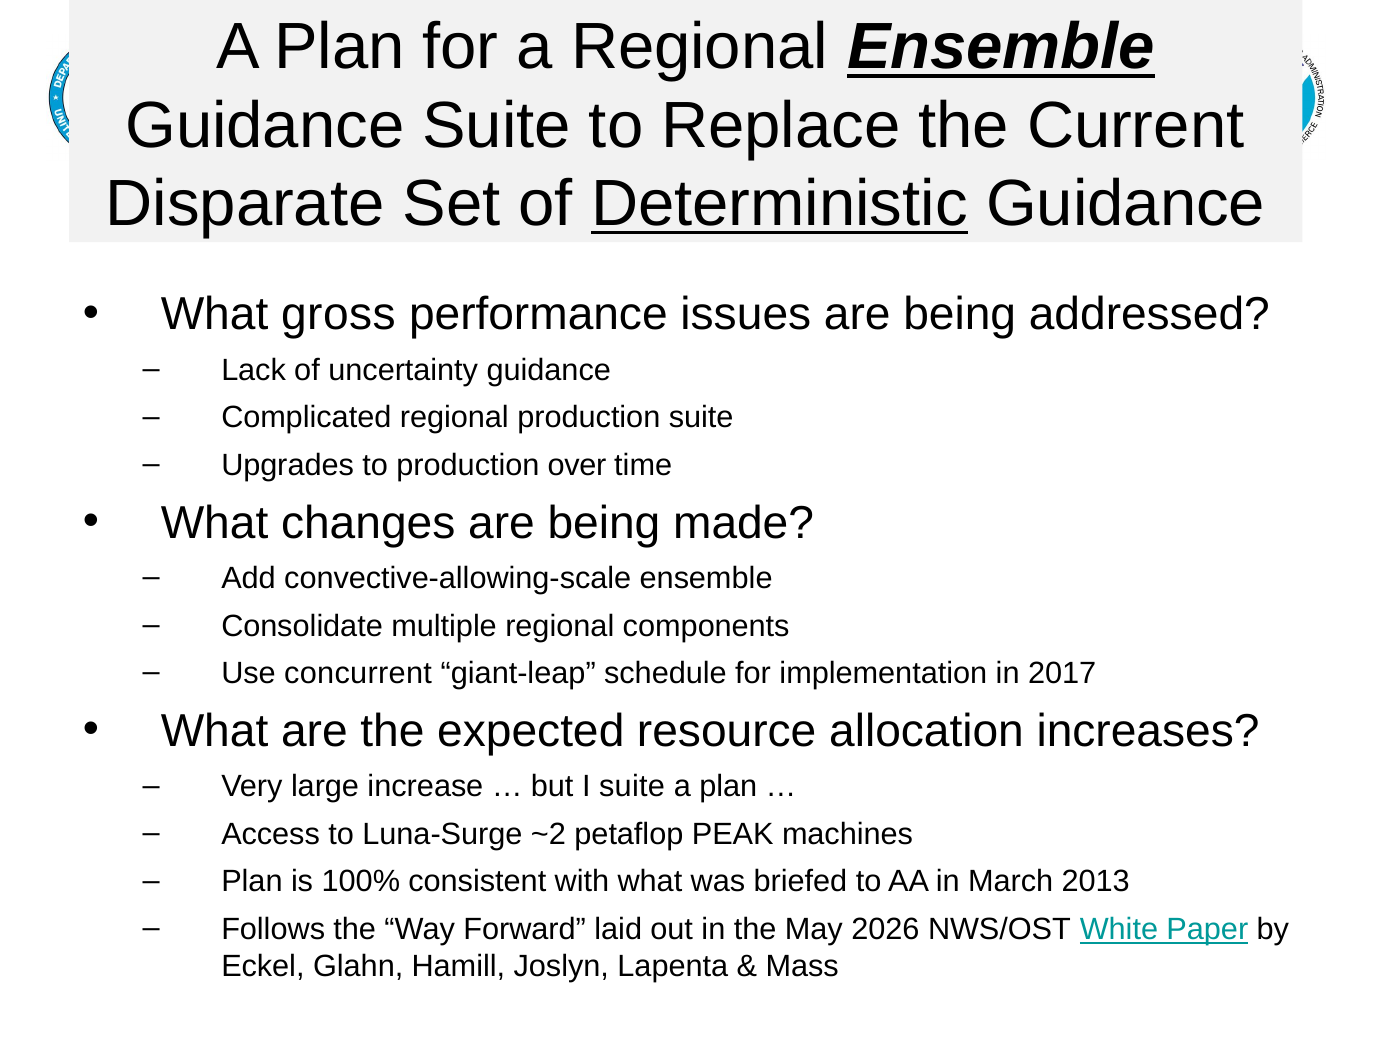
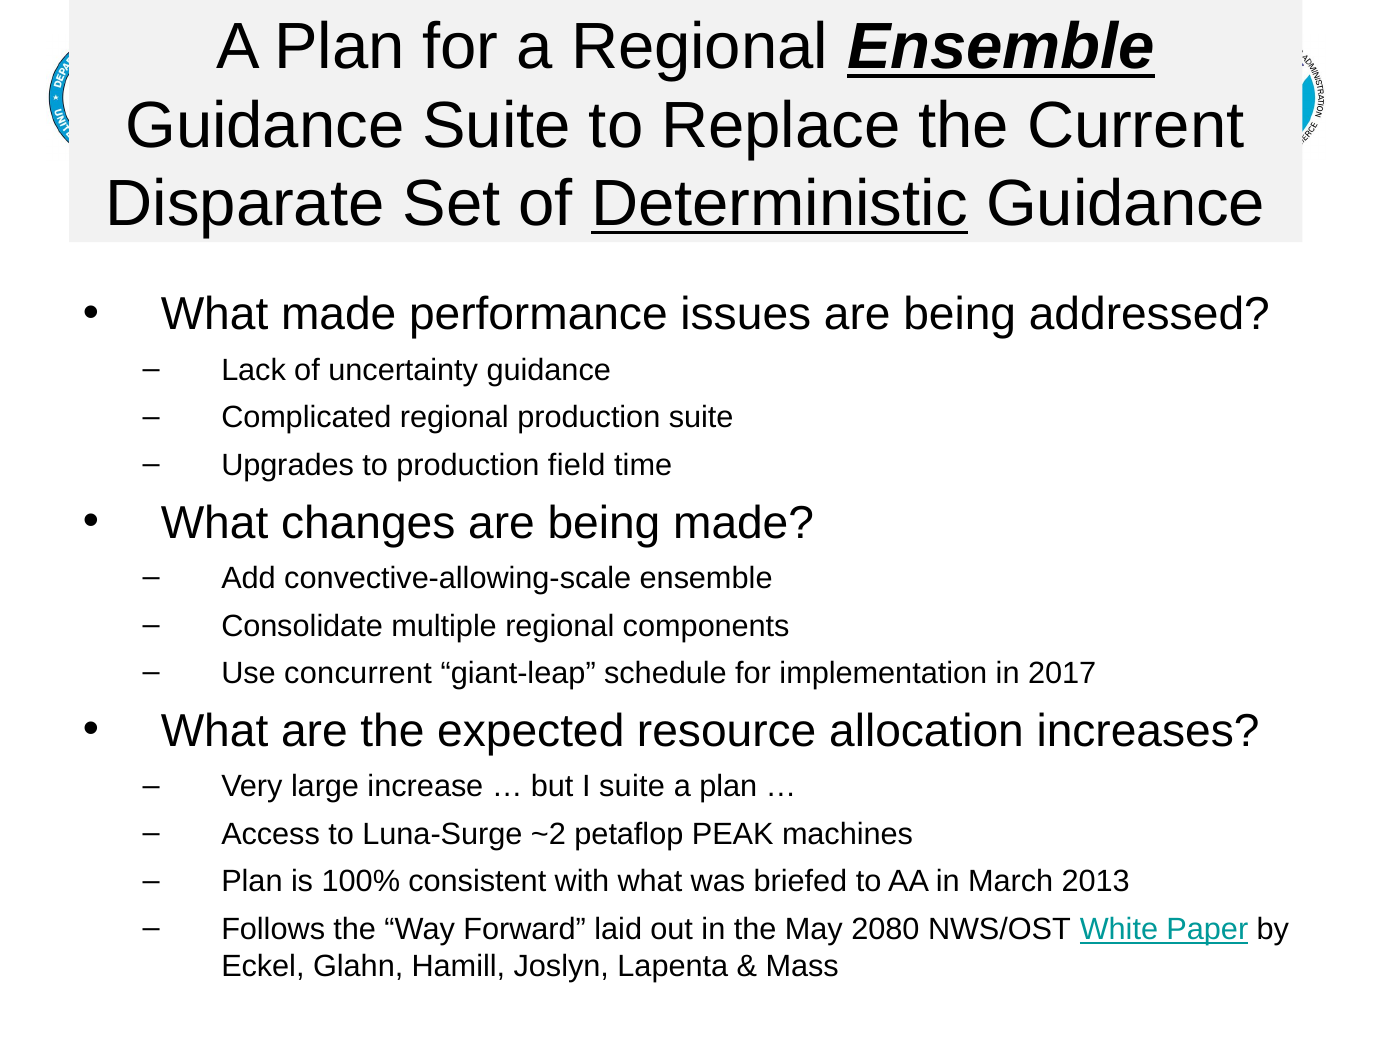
What gross: gross -> made (339, 314)
over: over -> field (577, 465)
2026: 2026 -> 2080 (885, 929)
